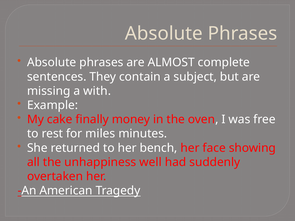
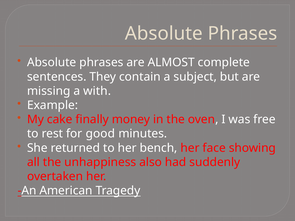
miles: miles -> good (100, 134)
well: well -> also (151, 162)
